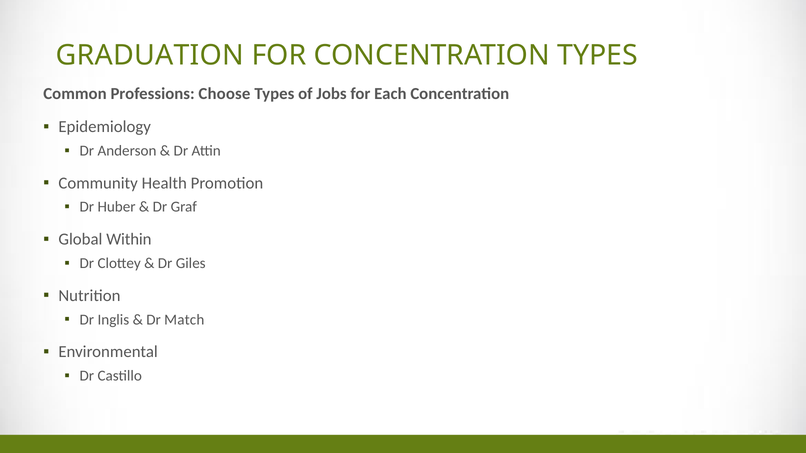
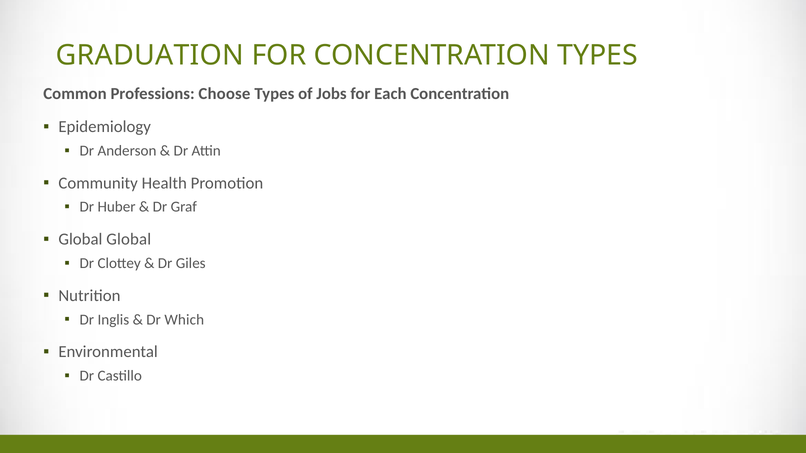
Global Within: Within -> Global (129, 240)
Match: Match -> Which (184, 320)
